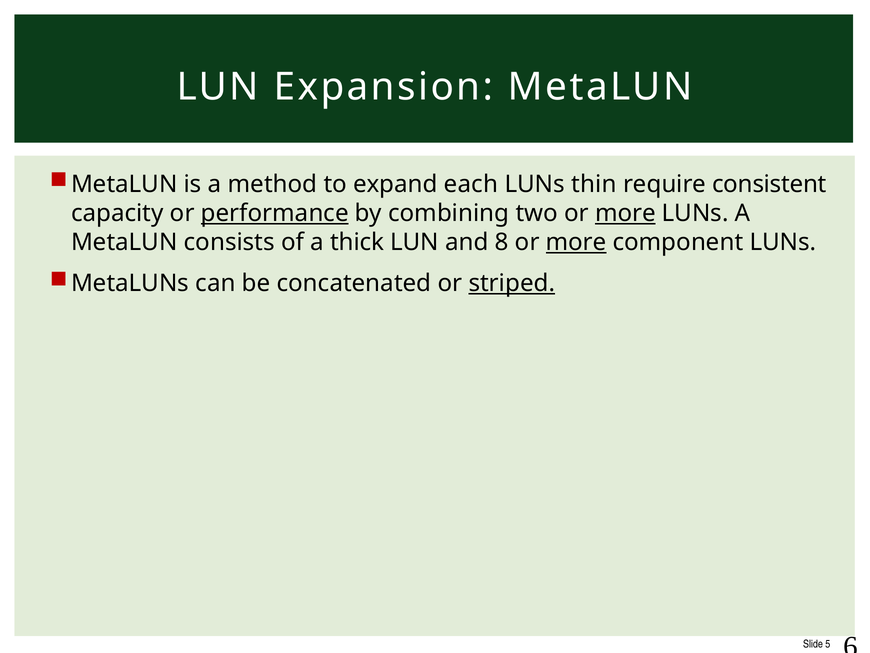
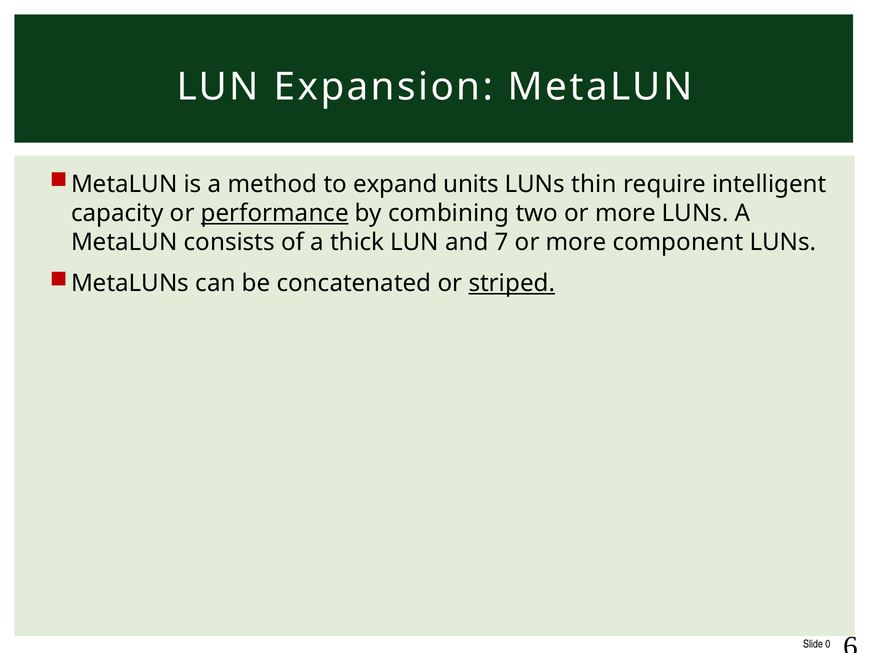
each: each -> units (471, 184)
consistent: consistent -> intelligent (769, 184)
more underline: present -> none (625, 213)
8: 8 -> 7 (502, 242)
more underline: present -> none (576, 242)
5: 5 -> 0 (828, 644)
